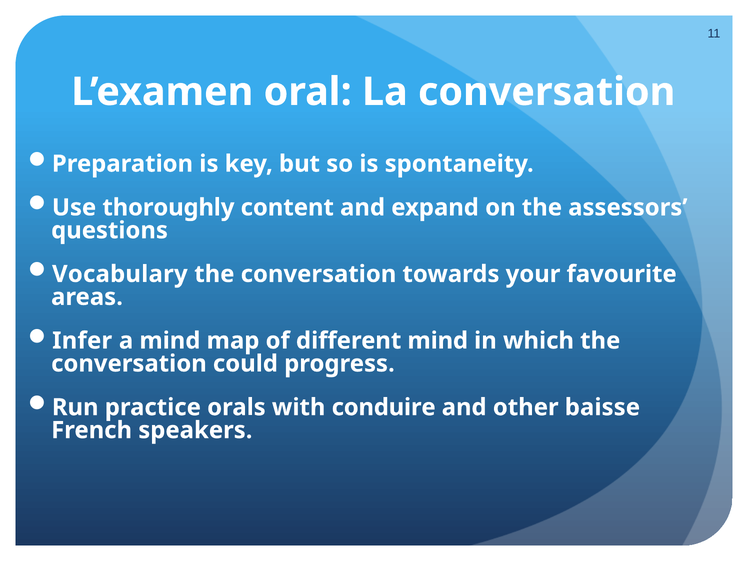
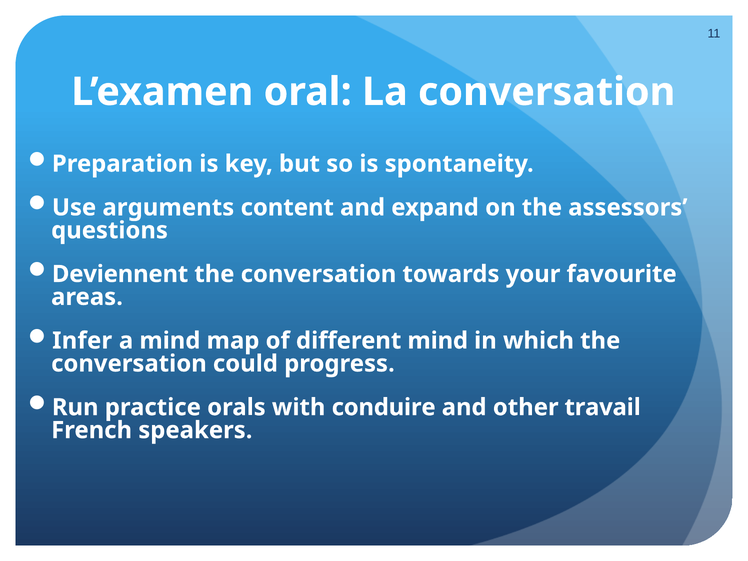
thoroughly: thoroughly -> arguments (168, 208)
Vocabulary: Vocabulary -> Deviennent (120, 274)
baisse: baisse -> travail (603, 407)
